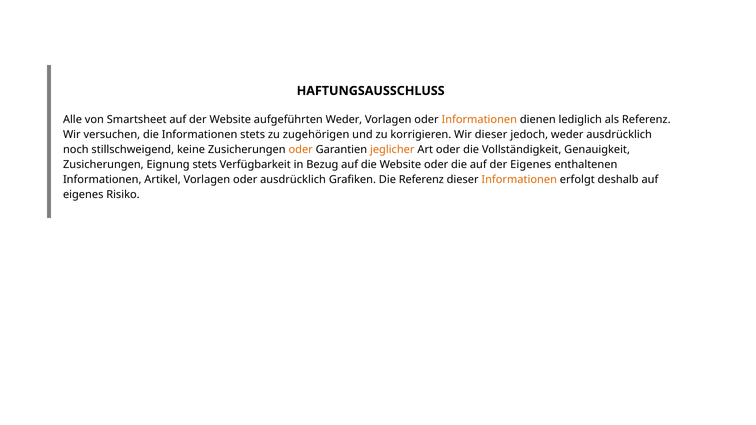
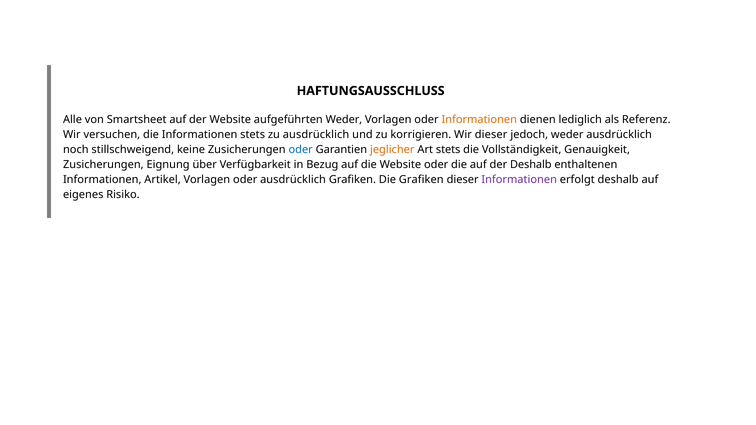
zu zugehörigen: zugehörigen -> ausdrücklich (316, 135)
oder colour: orange -> blue (301, 150)
Art oder: oder -> stets (448, 150)
Eignung stets: stets -> über (205, 165)
der Eigenes: Eigenes -> Deshalb (531, 165)
Die Referenz: Referenz -> Grafiken (421, 180)
Informationen colour: orange -> purple (519, 180)
